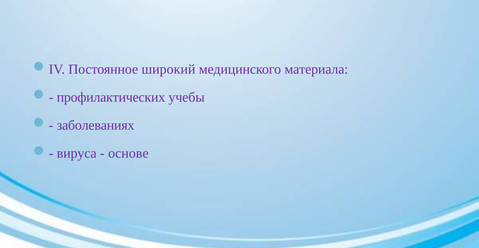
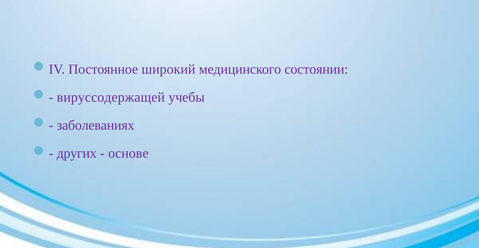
материала: материала -> состоянии (316, 69)
профилактических: профилактических -> вируссодержащей (111, 97)
вируса: вируса -> других (77, 153)
